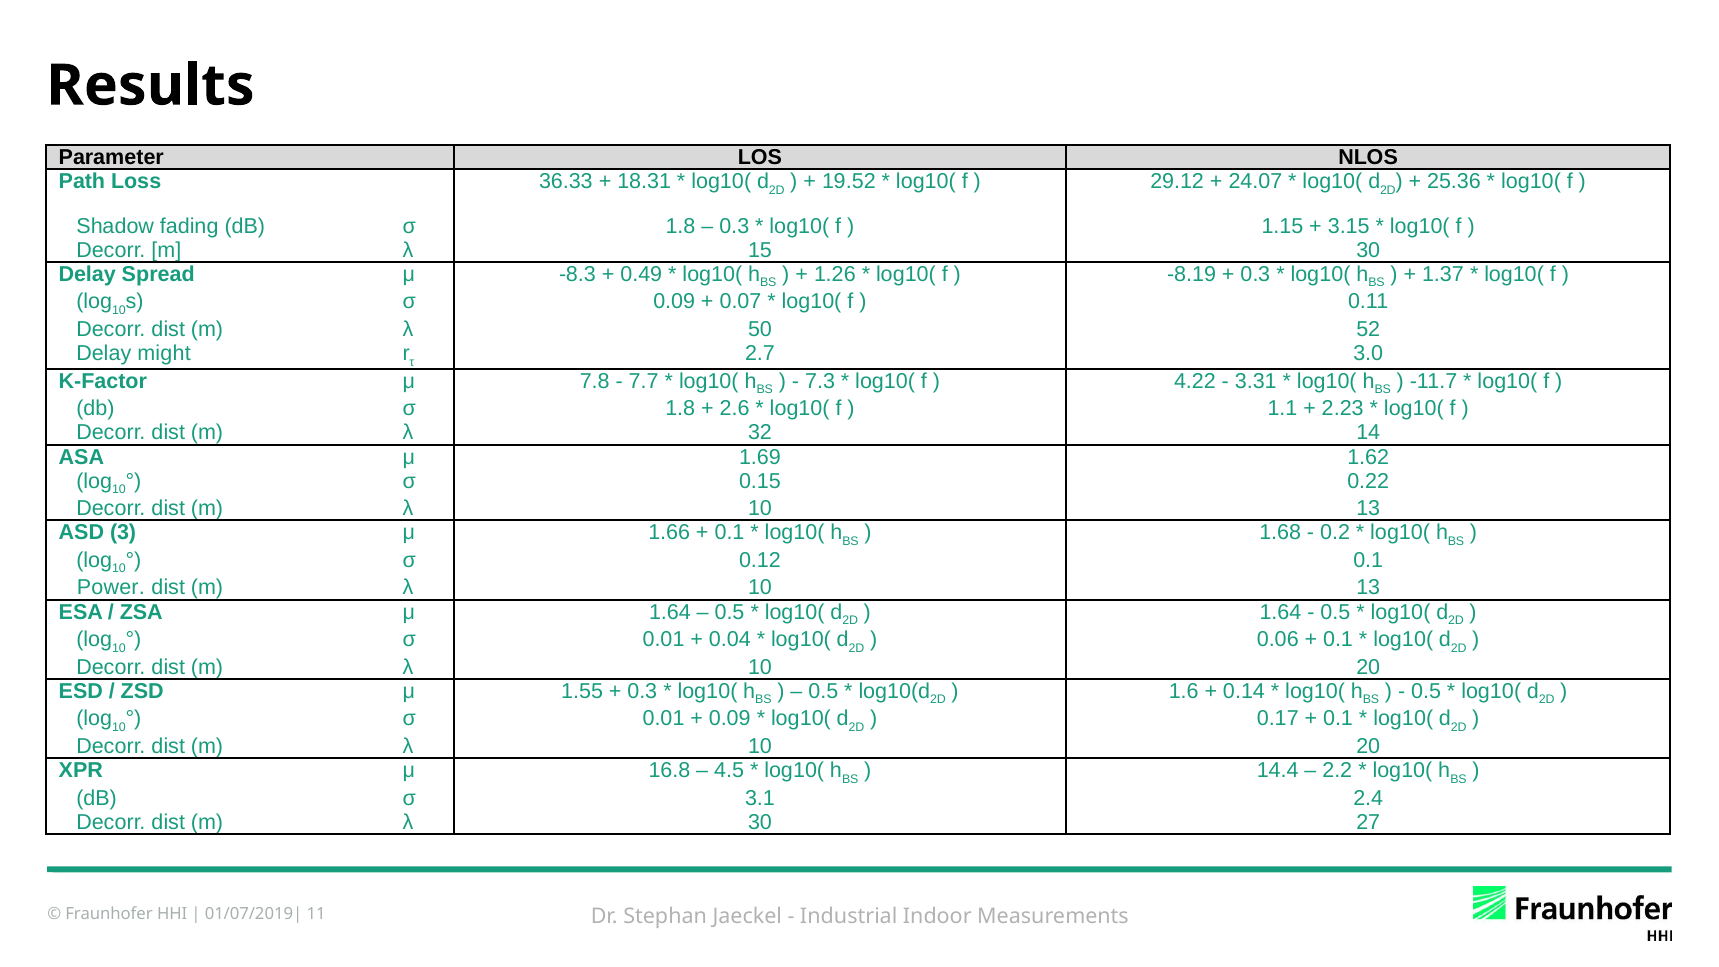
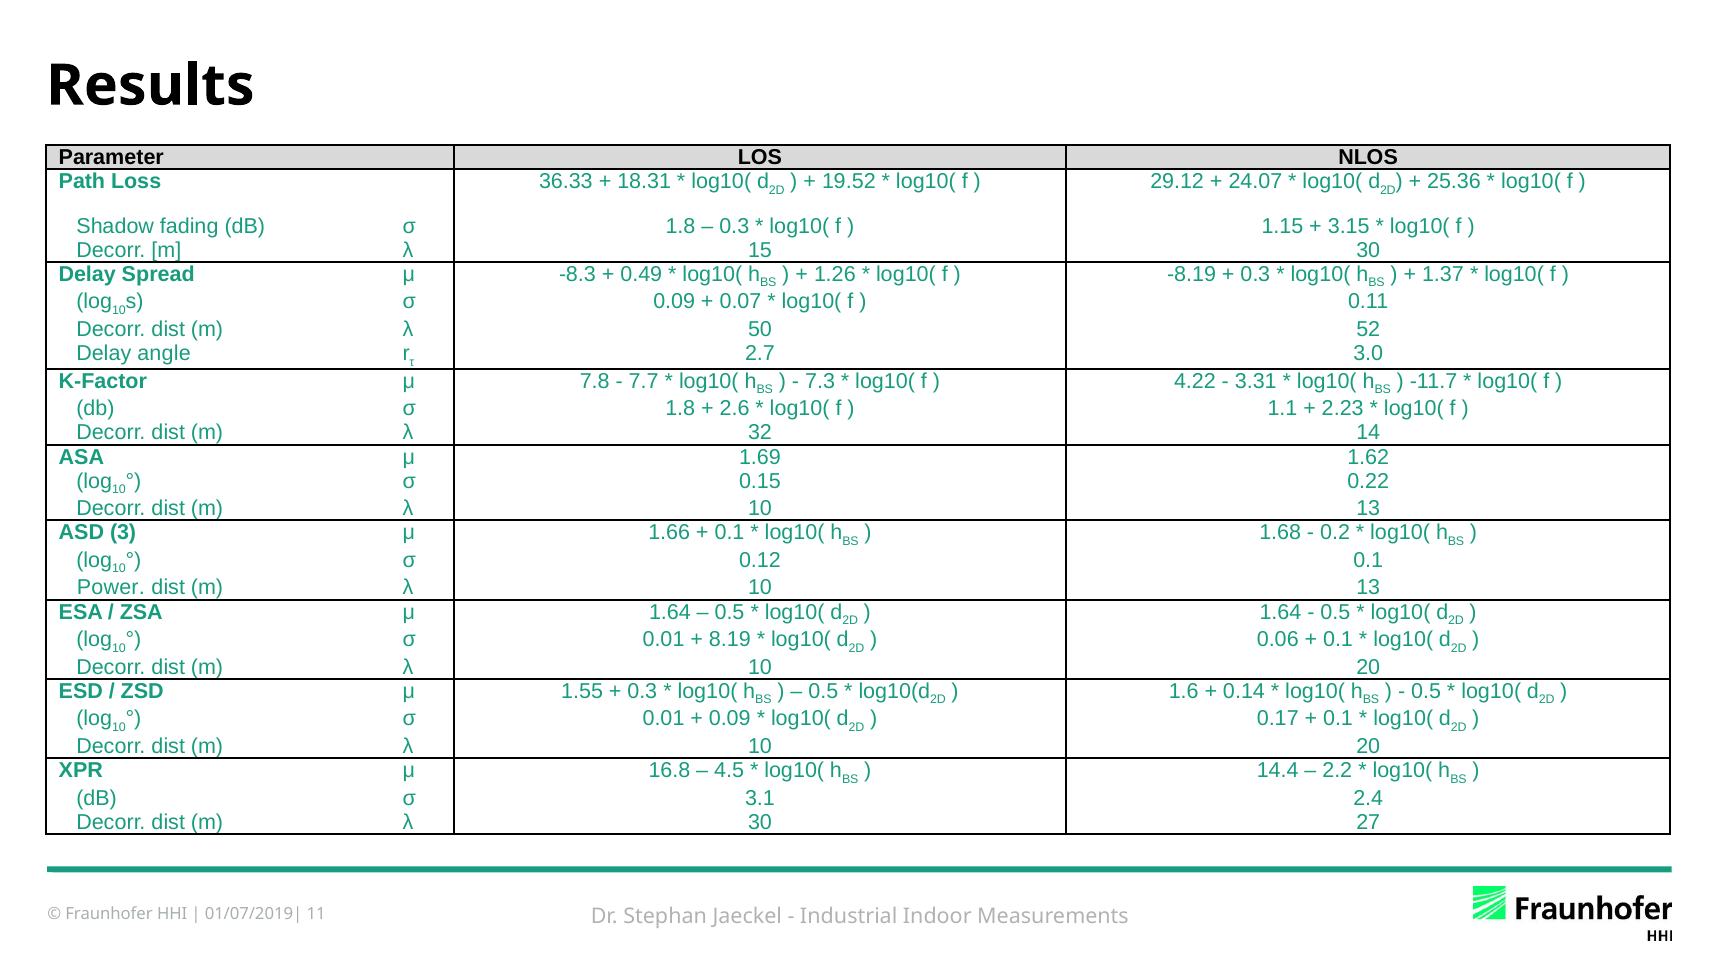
might: might -> angle (164, 353)
0.04: 0.04 -> 8.19 (730, 640)
